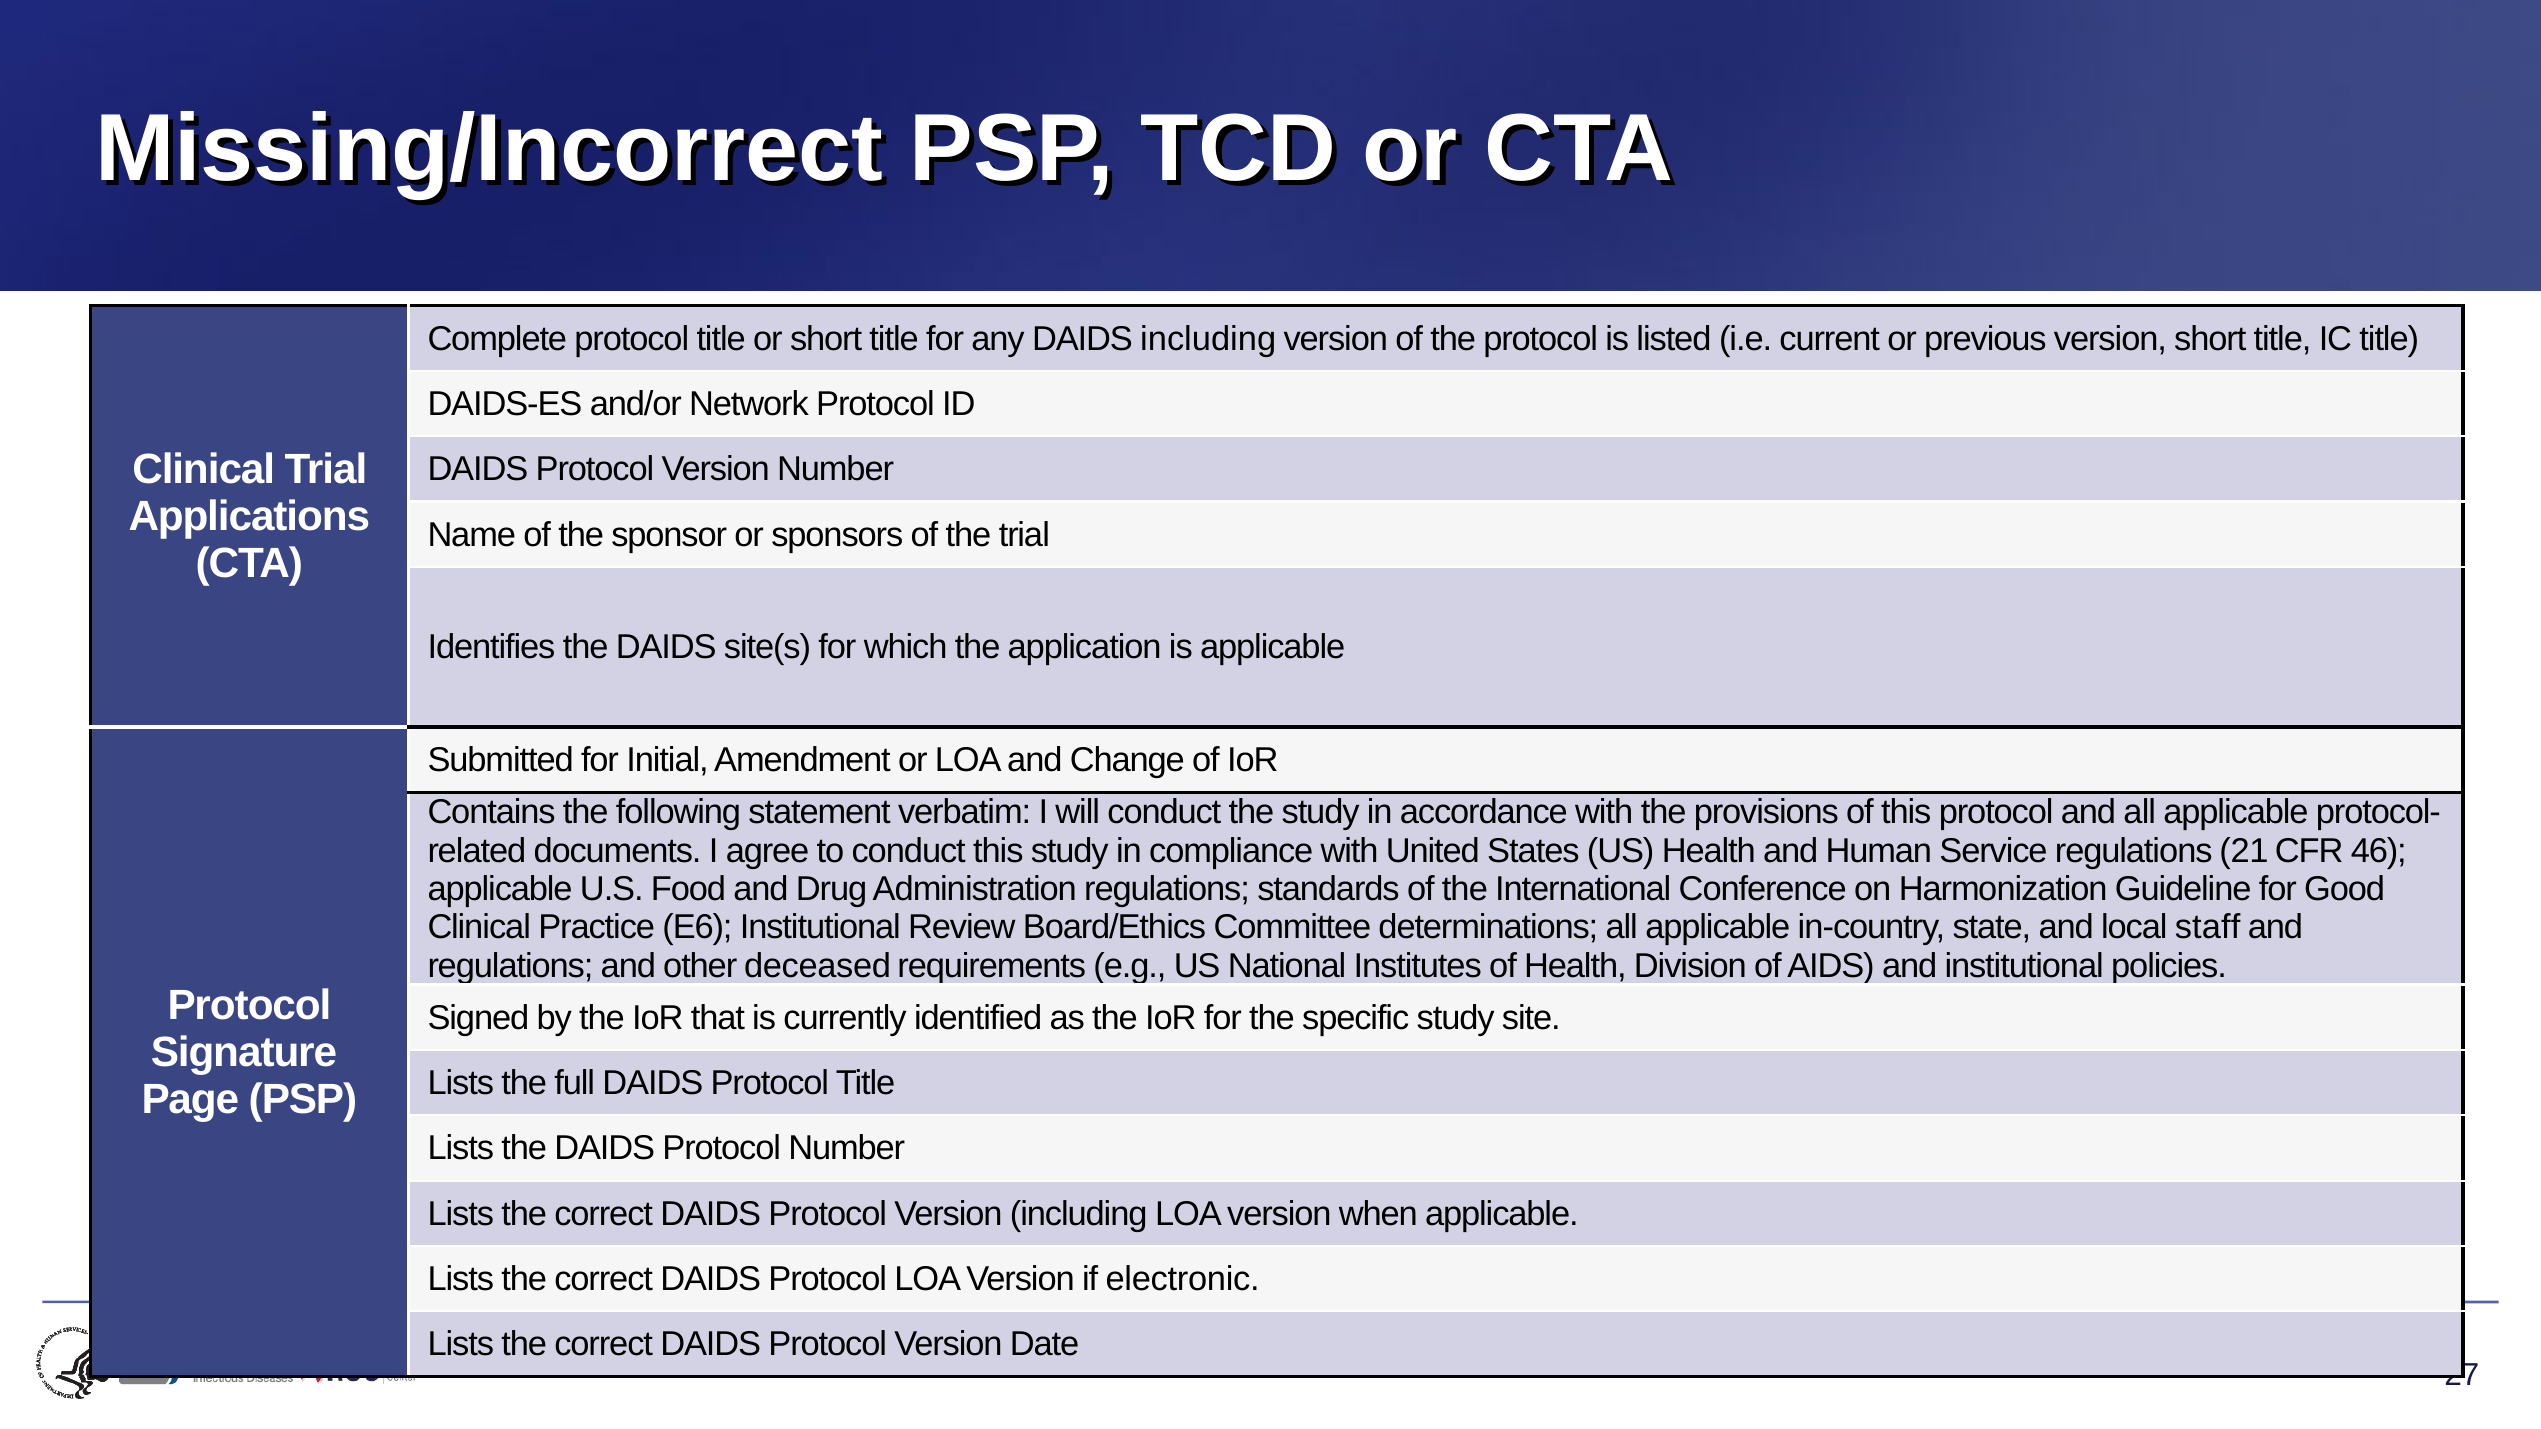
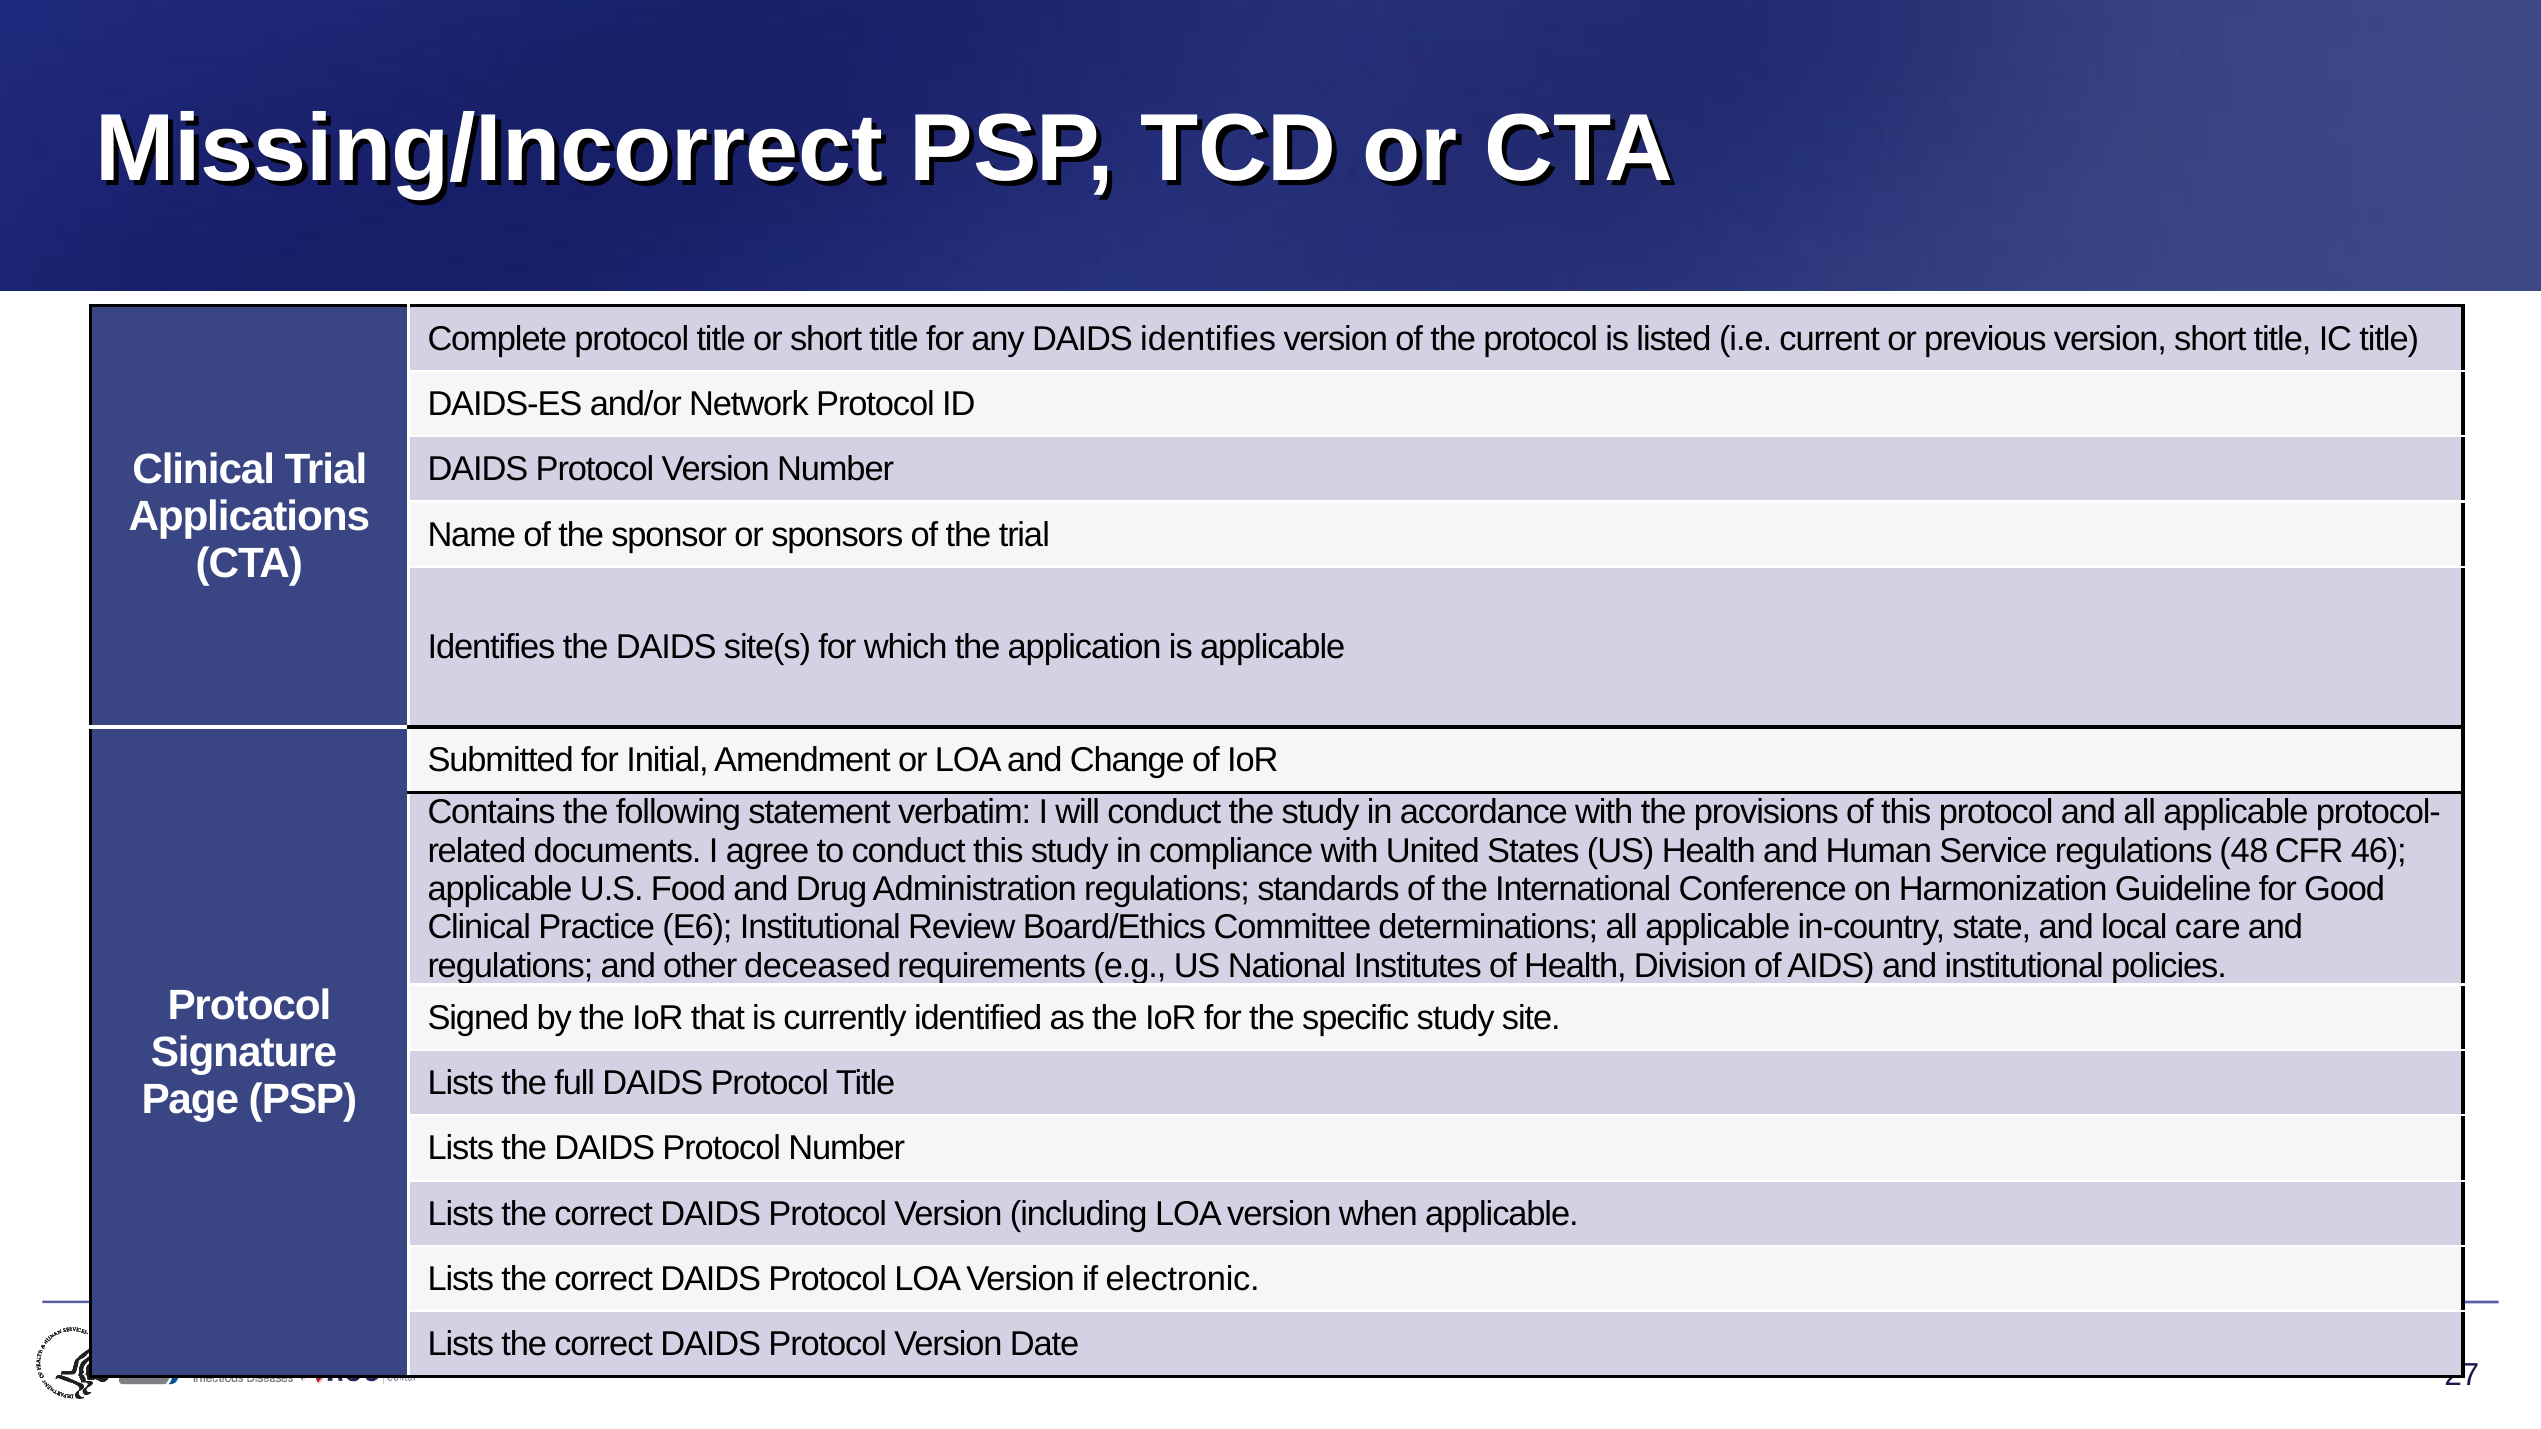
DAIDS including: including -> identifies (1208, 339)
21: 21 -> 48 (2244, 851)
staff: staff -> care (2208, 928)
